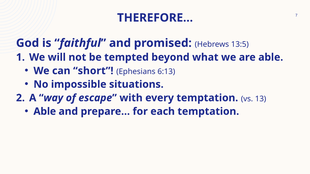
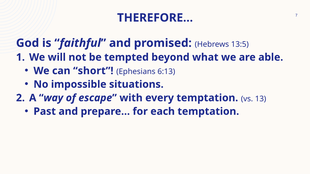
Able: Able -> Past (45, 112)
